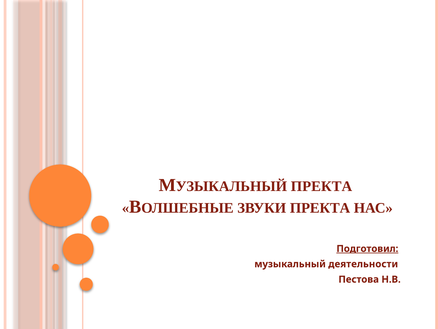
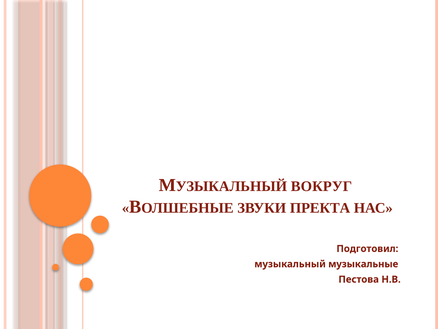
ПРЕКТА: ПРЕКТА -> ВОКРУГ (321, 186)
Подготовил underline: present -> none (367, 248)
деятельности: деятельности -> музыкальные (363, 264)
